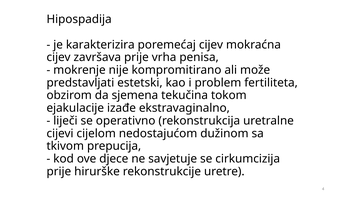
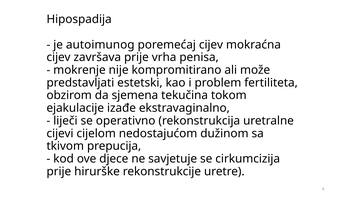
karakterizira: karakterizira -> autoimunog (100, 45)
